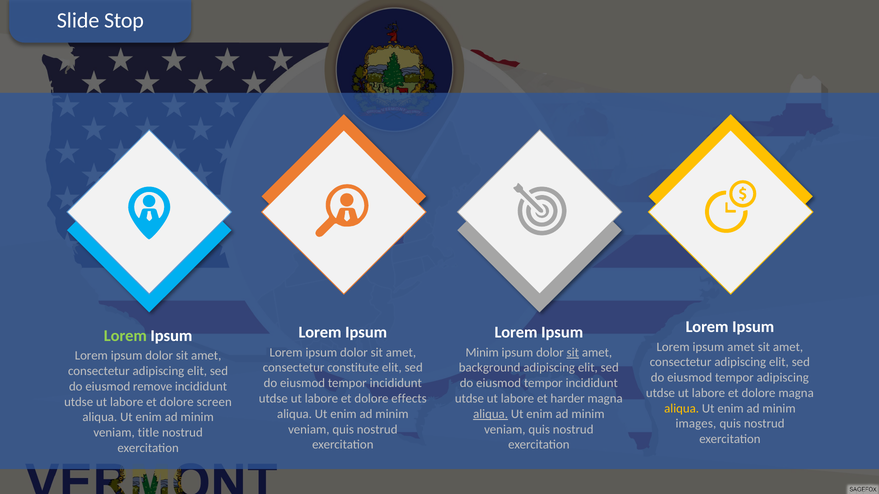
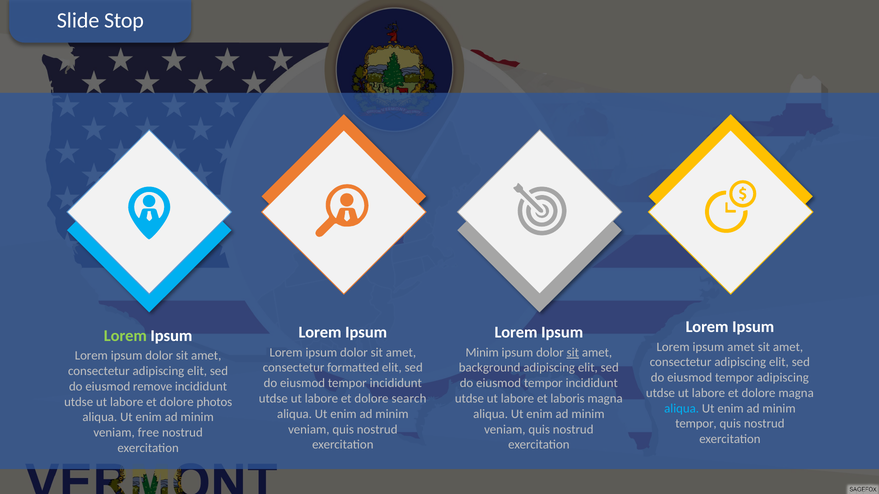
constitute: constitute -> formatted (353, 368)
effects: effects -> search (409, 399)
harder: harder -> laboris (568, 399)
screen: screen -> photos (214, 402)
aliqua colour: yellow -> light blue (682, 409)
aliqua underline: present -> none (491, 414)
images: images -> tempor (696, 424)
title: title -> free (148, 433)
